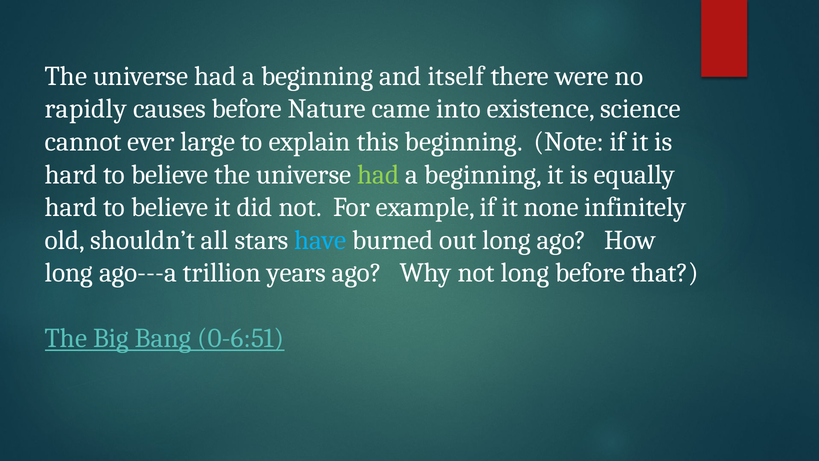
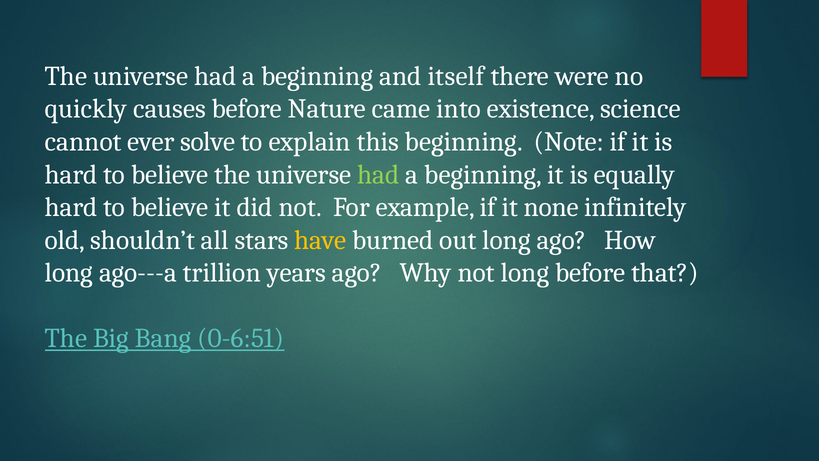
rapidly: rapidly -> quickly (86, 109)
large: large -> solve (208, 142)
have colour: light blue -> yellow (321, 240)
